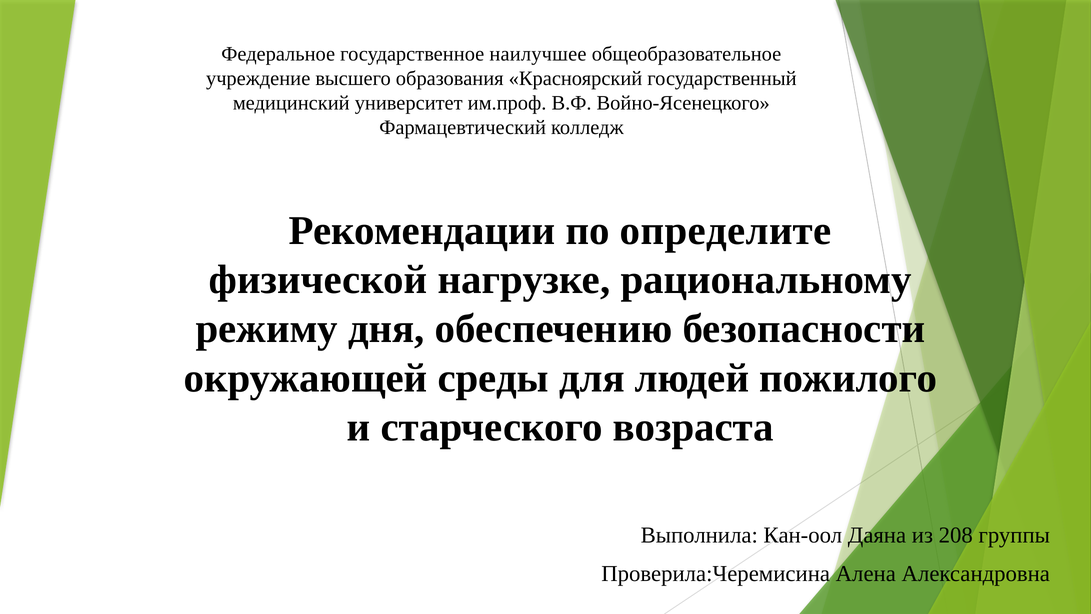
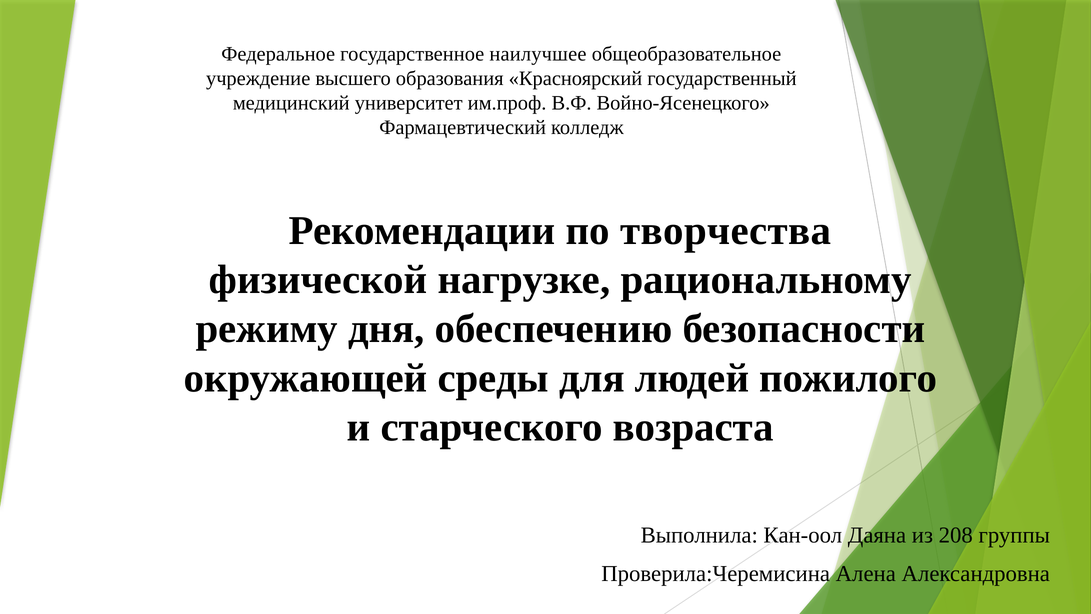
определите: определите -> творчества (726, 231)
